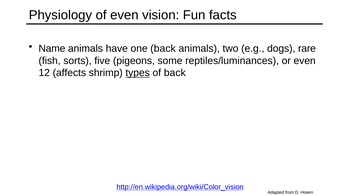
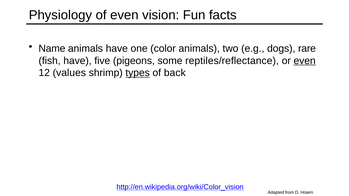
one back: back -> color (163, 49)
fish sorts: sorts -> have (78, 61)
reptiles/luminances: reptiles/luminances -> reptiles/reflectance (232, 61)
even underline: none -> present (305, 61)
affects: affects -> values (69, 73)
